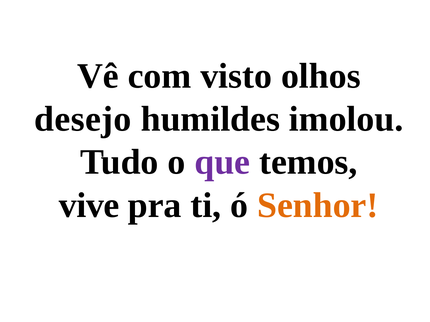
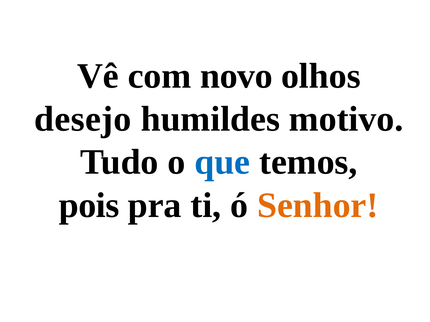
visto: visto -> novo (236, 76)
imolou: imolou -> motivo (346, 119)
que colour: purple -> blue (222, 162)
vive: vive -> pois (89, 206)
